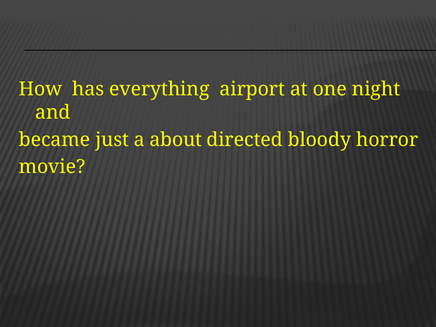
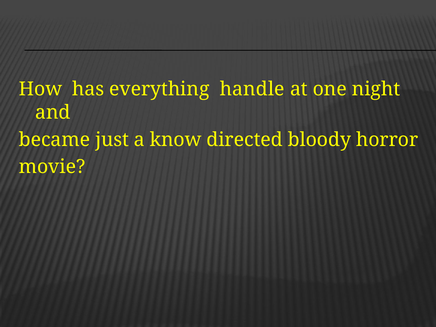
airport: airport -> handle (252, 89)
about: about -> know (176, 140)
